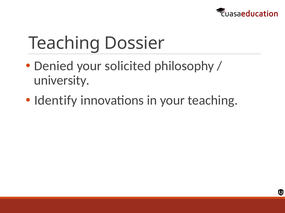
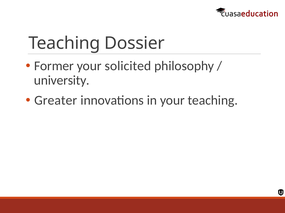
Denied: Denied -> Former (54, 66)
Identify: Identify -> Greater (56, 101)
